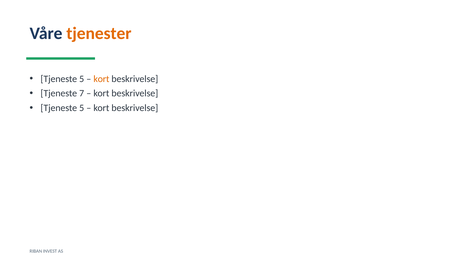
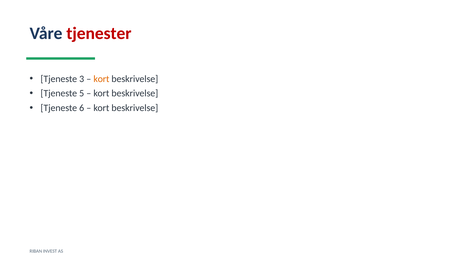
tjenester colour: orange -> red (99, 33)
5: 5 -> 3 (82, 79)
7: 7 -> 5 (82, 93)
5: 5 -> 6 (82, 108)
